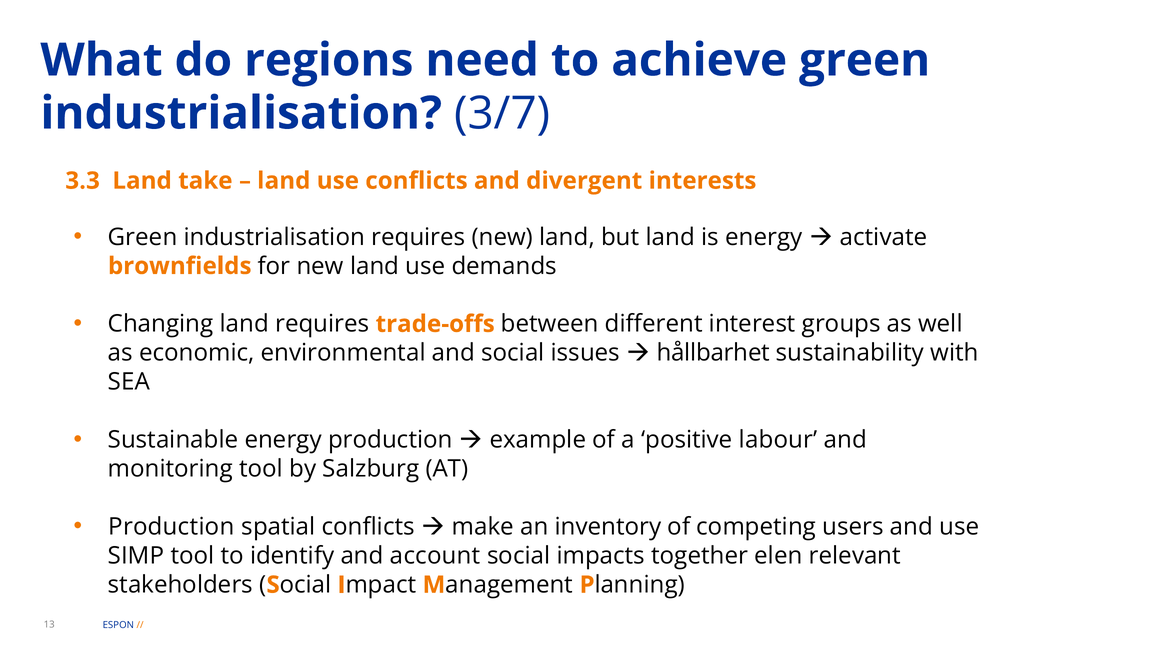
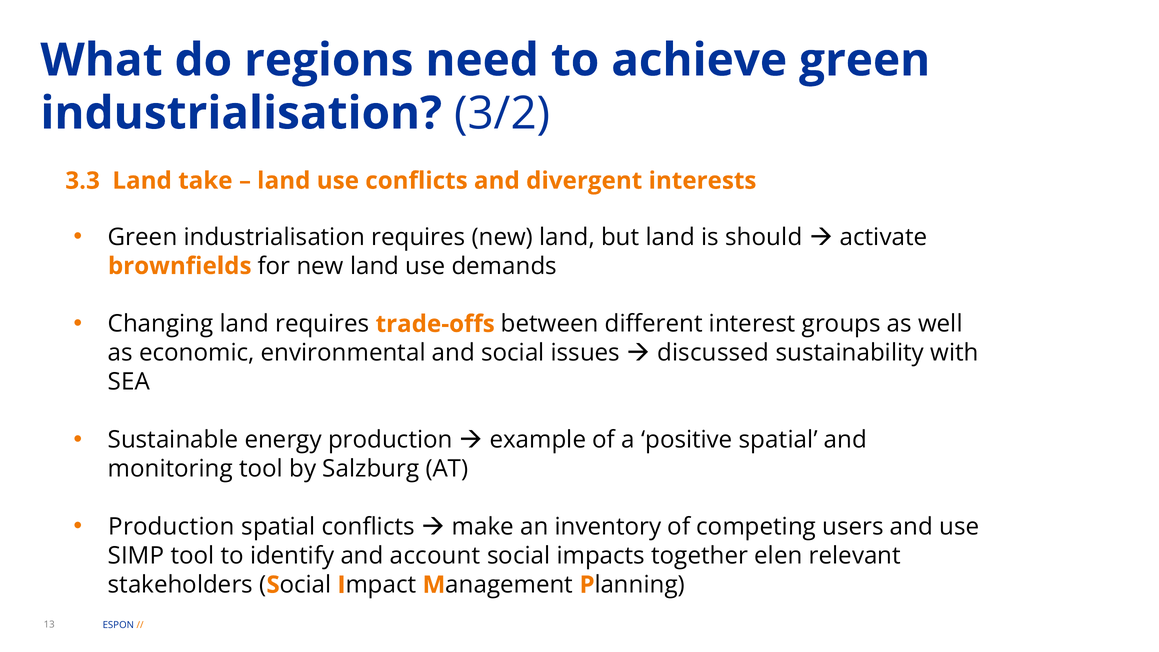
3/7: 3/7 -> 3/2 (502, 113)
is energy: energy -> should (764, 237)
hållbarhet: hållbarhet -> discussed (713, 353)
positive labour: labour -> spatial (778, 440)
